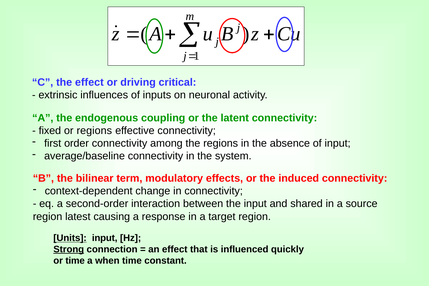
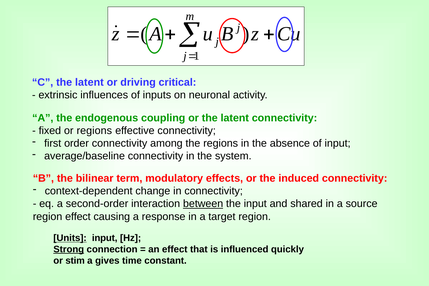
C the effect: effect -> latent (89, 82)
between underline: none -> present (203, 204)
region latest: latest -> effect (78, 217)
or time: time -> stim (75, 261)
when: when -> gives (107, 261)
